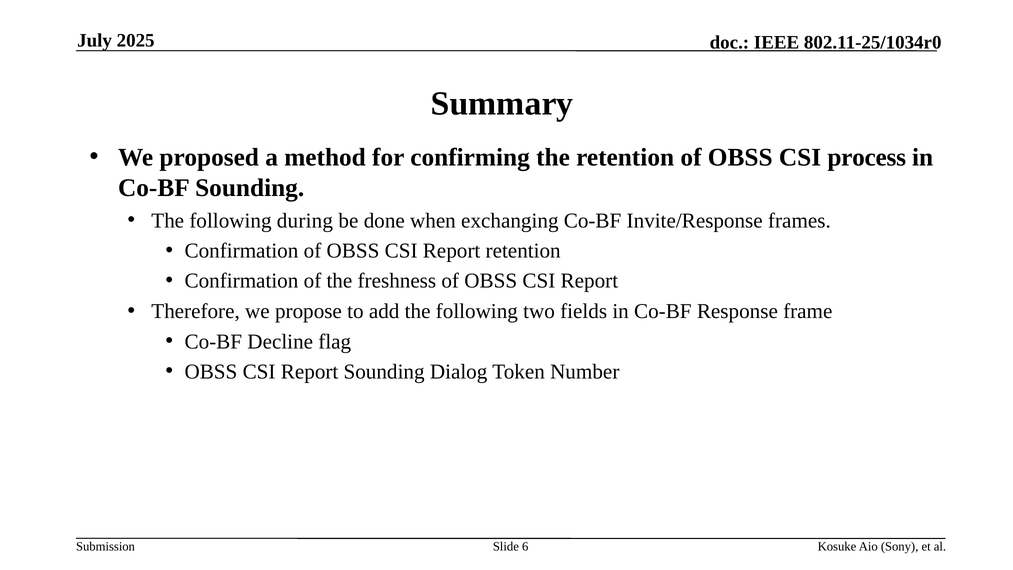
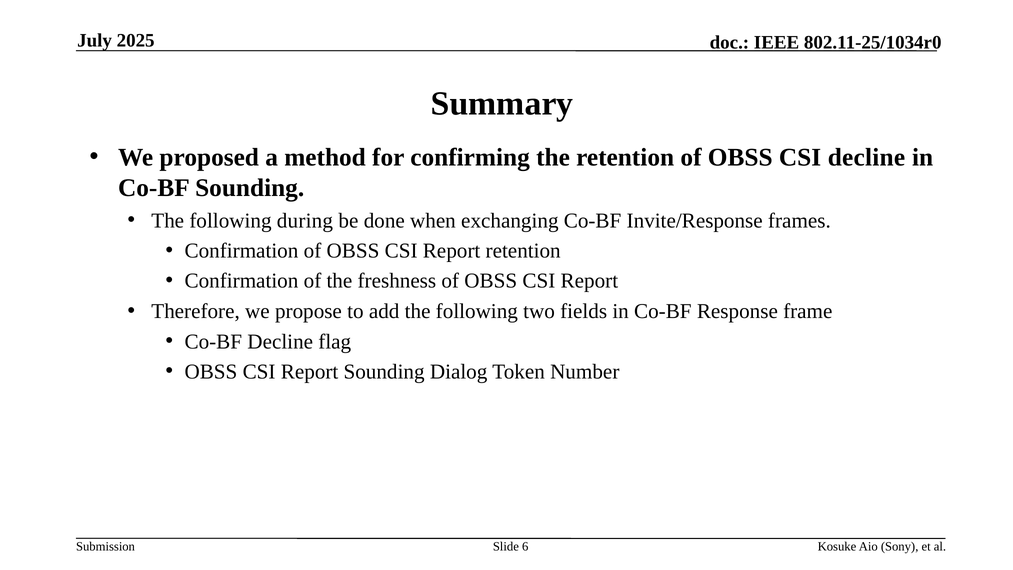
CSI process: process -> decline (866, 157)
